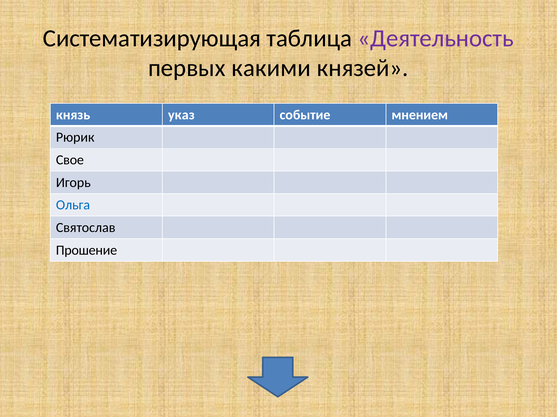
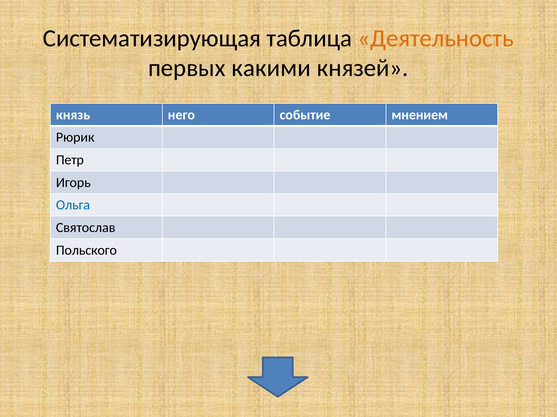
Деятельность colour: purple -> orange (436, 38)
указ: указ -> него (181, 115)
Свое: Свое -> Петр (70, 160)
Прошение: Прошение -> Польского (86, 251)
